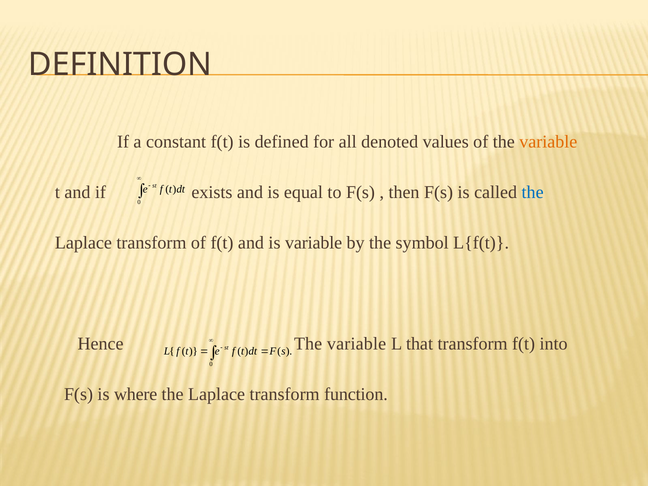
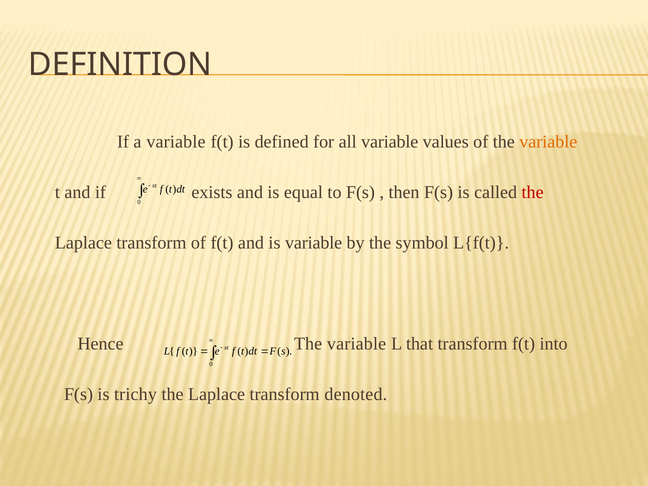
a constant: constant -> variable (176, 142)
all denoted: denoted -> variable (390, 142)
the colour: blue -> red (533, 192)
where: where -> trichy (135, 394)
function: function -> denoted (356, 394)
